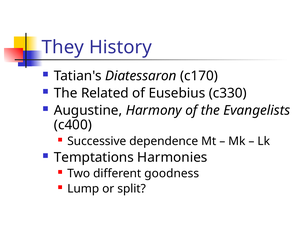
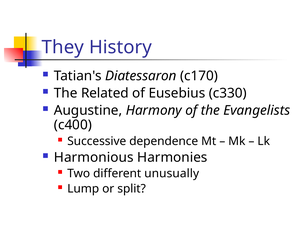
Temptations: Temptations -> Harmonious (94, 158)
goodness: goodness -> unusually (172, 174)
